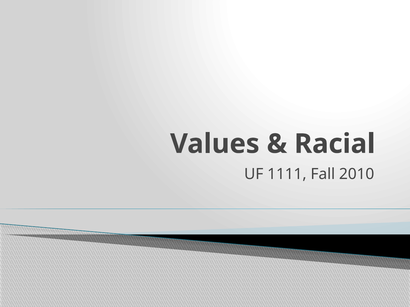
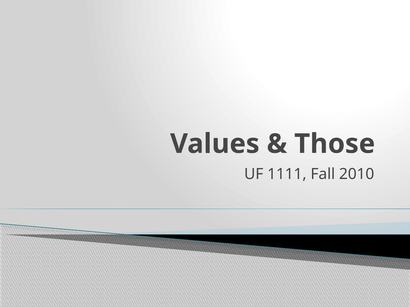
Racial: Racial -> Those (335, 144)
